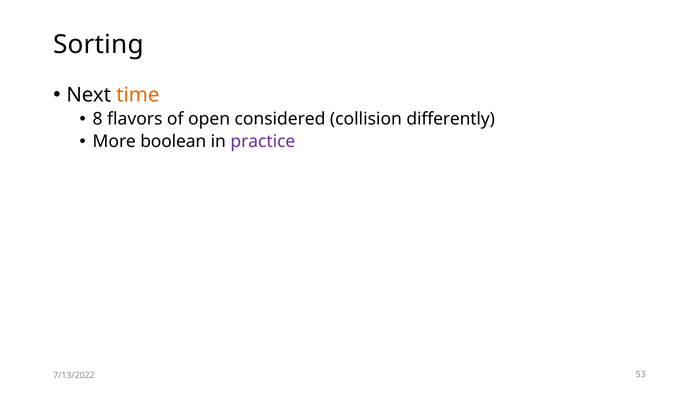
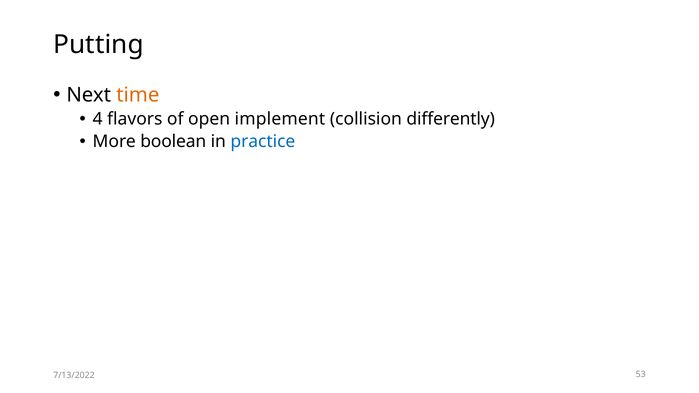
Sorting: Sorting -> Putting (99, 45)
8: 8 -> 4 (98, 119)
considered: considered -> implement (280, 119)
practice colour: purple -> blue (263, 142)
